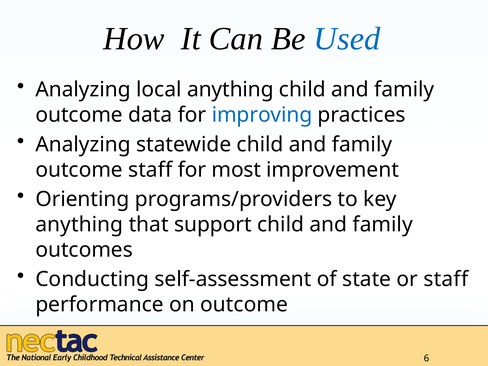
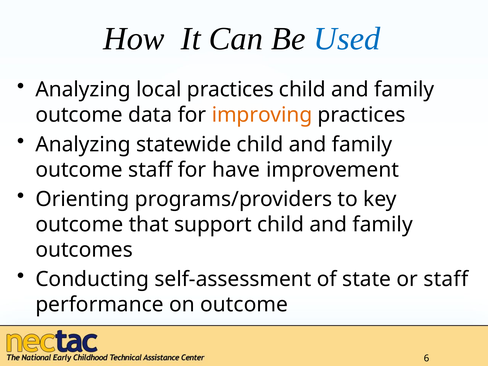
local anything: anything -> practices (230, 90)
improving colour: blue -> orange (262, 115)
most: most -> have (236, 170)
anything: anything -> outcome (79, 225)
